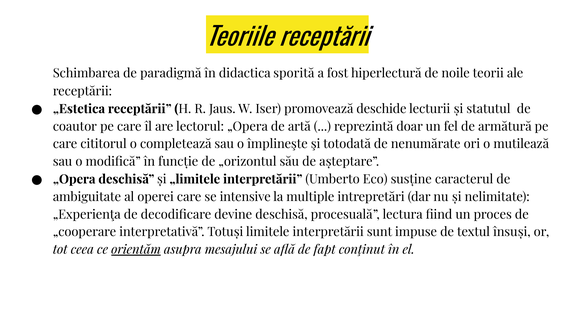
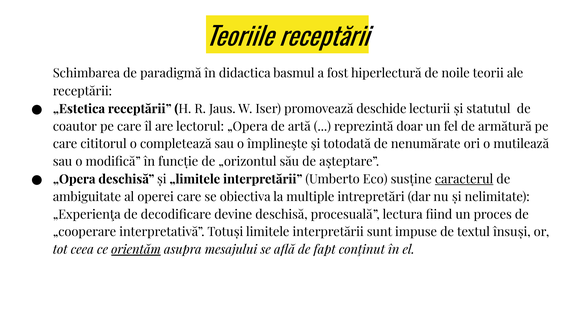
sporită: sporită -> basmul (294, 74)
caracterul underline: none -> present (464, 180)
intensive: intensive -> obiectiva (245, 197)
